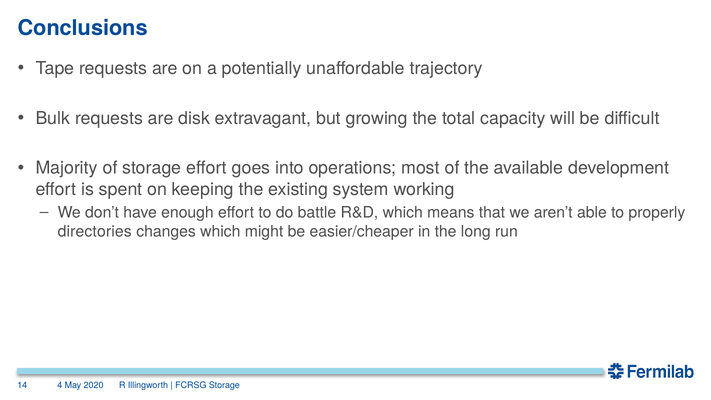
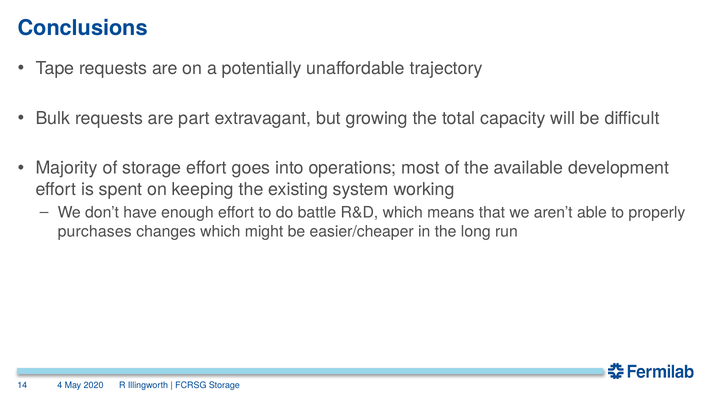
disk: disk -> part (194, 118)
directories: directories -> purchases (95, 232)
